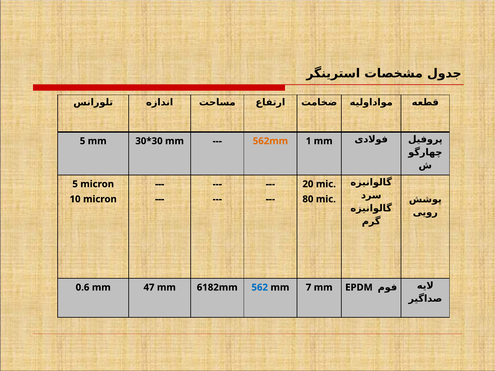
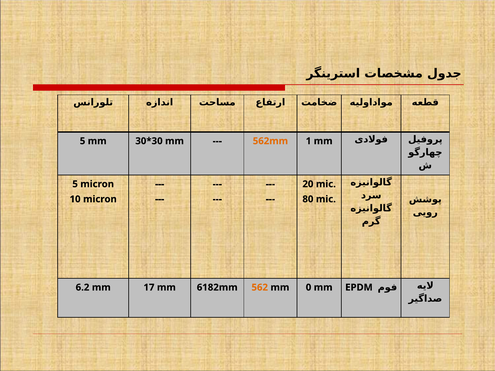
0.6: 0.6 -> 6.2 (83, 288)
47: 47 -> 17 (149, 288)
562 colour: blue -> orange (260, 288)
7: 7 -> 0 (309, 288)
